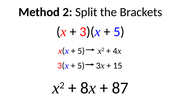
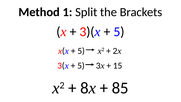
Method 2: 2 -> 1 (67, 12)
4: 4 -> 2 (115, 51)
87: 87 -> 85 (120, 88)
